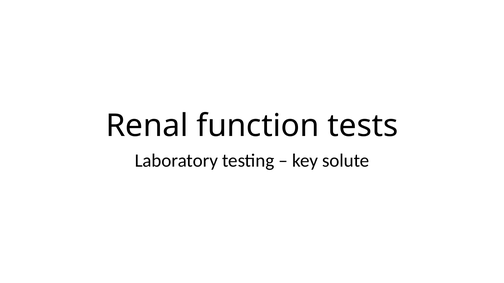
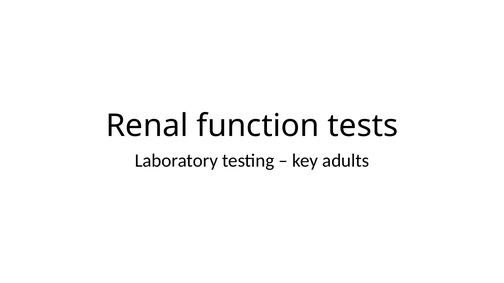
solute: solute -> adults (346, 161)
